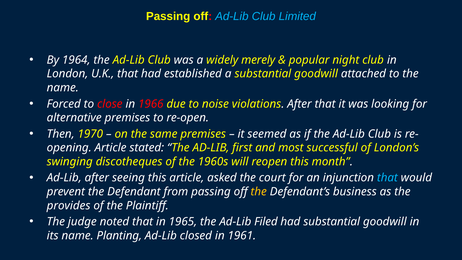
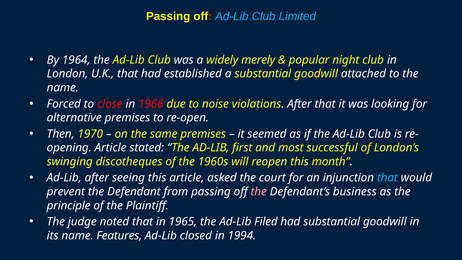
the colour: yellow -> pink (259, 192)
provides: provides -> principle (69, 205)
Planting: Planting -> Features (119, 236)
1961: 1961 -> 1994 (242, 236)
